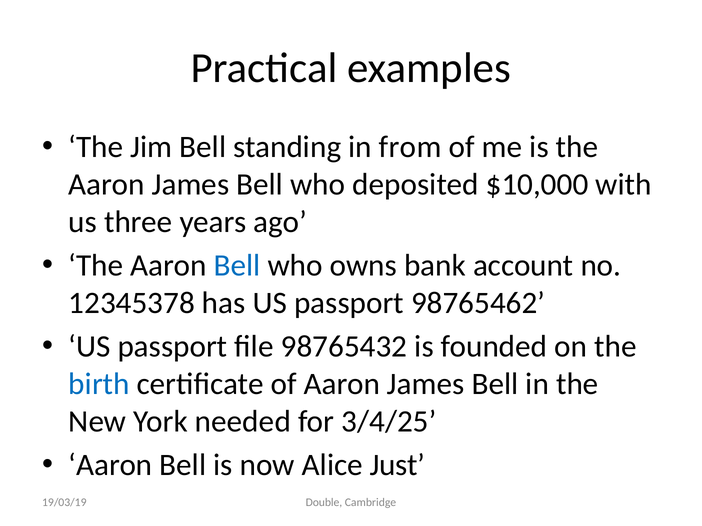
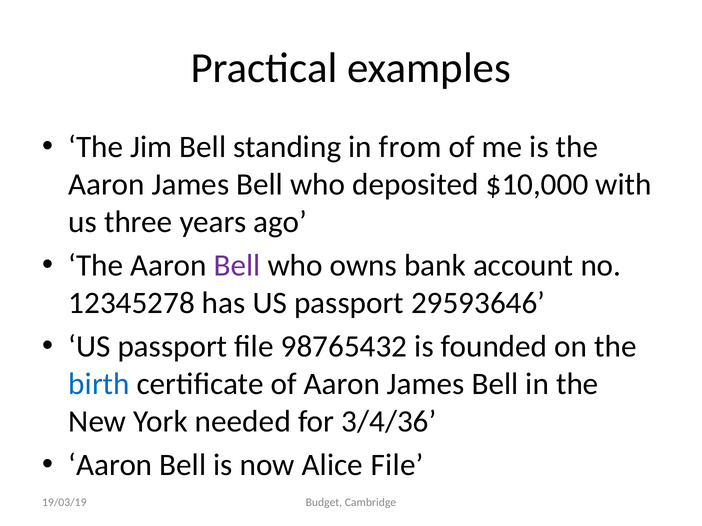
Bell colour: blue -> purple (237, 266)
12345378: 12345378 -> 12345278 (132, 303)
98765462: 98765462 -> 29593646 (478, 303)
3/4/25: 3/4/25 -> 3/4/36 (389, 422)
Alice Just: Just -> File (397, 466)
Double: Double -> Budget (324, 503)
